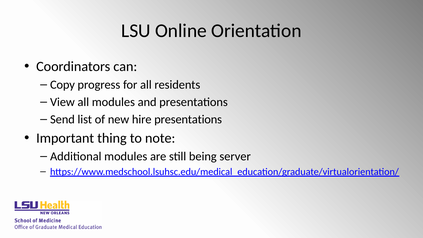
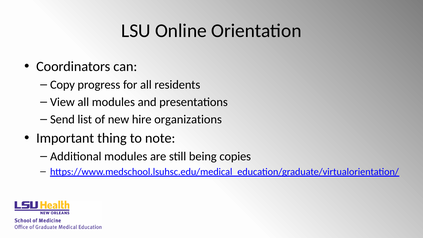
hire presentations: presentations -> organizations (188, 119)
server: server -> copies (235, 156)
